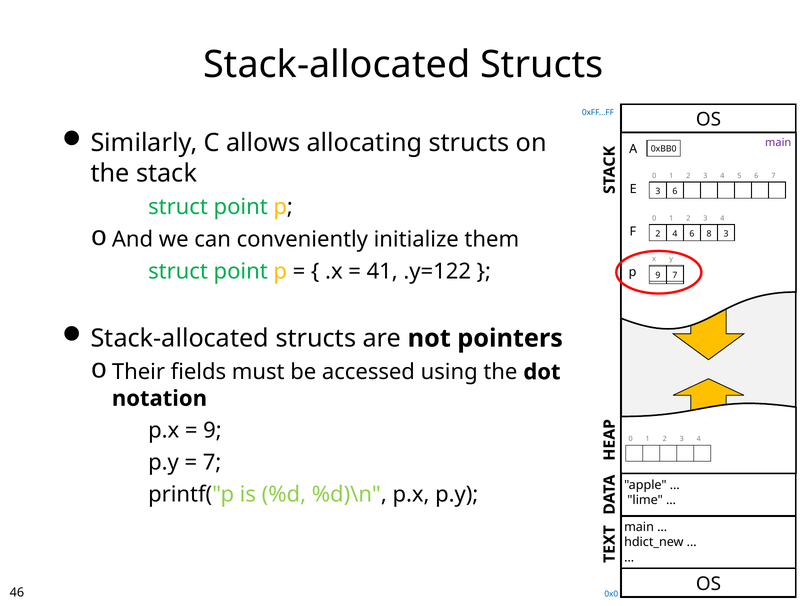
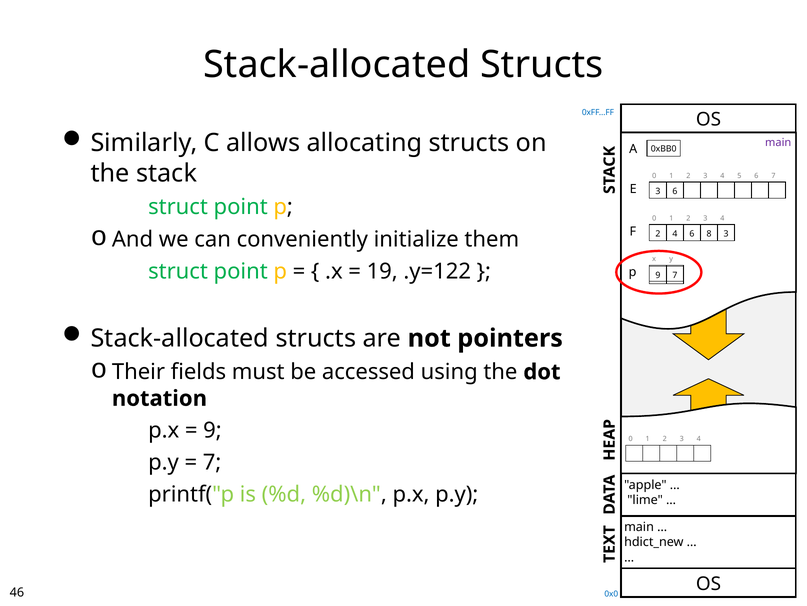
41: 41 -> 19 (382, 271)
